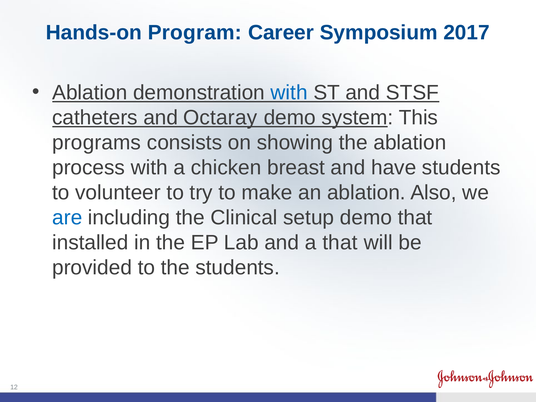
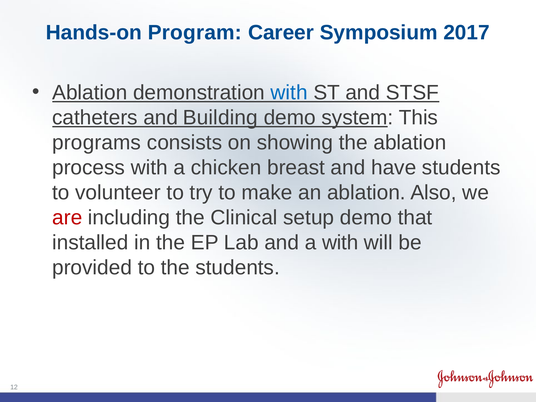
Octaray: Octaray -> Building (220, 118)
are colour: blue -> red (67, 218)
a that: that -> with (340, 243)
